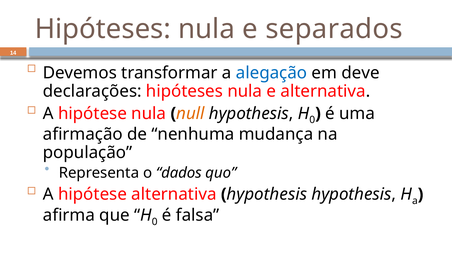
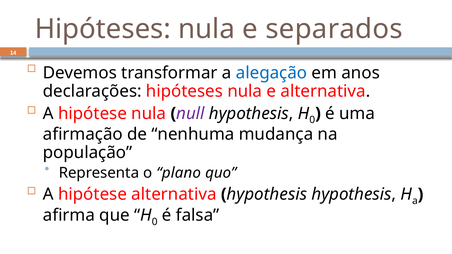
deve: deve -> anos (361, 73)
null colour: orange -> purple (190, 114)
dados: dados -> plano (179, 173)
